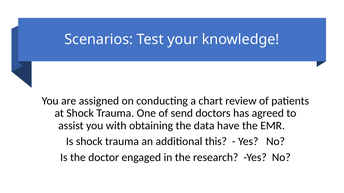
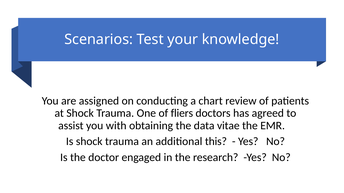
send: send -> fliers (182, 113)
have: have -> vitae (228, 126)
